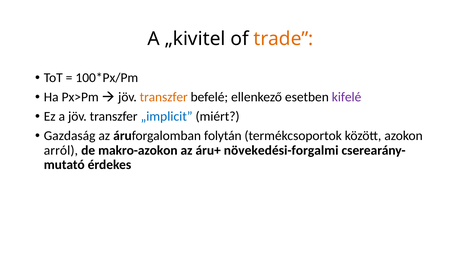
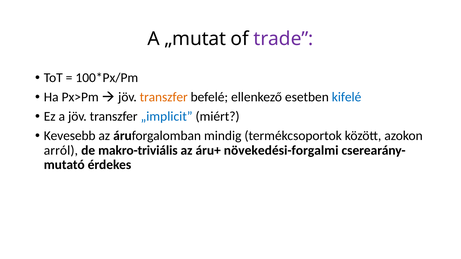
„kivitel: „kivitel -> „mutat (195, 39)
trade colour: orange -> purple (284, 39)
kifelé colour: purple -> blue (347, 97)
Gazdaság: Gazdaság -> Kevesebb (70, 136)
folytán: folytán -> mindig (223, 136)
makro-azokon: makro-azokon -> makro-triviális (138, 150)
